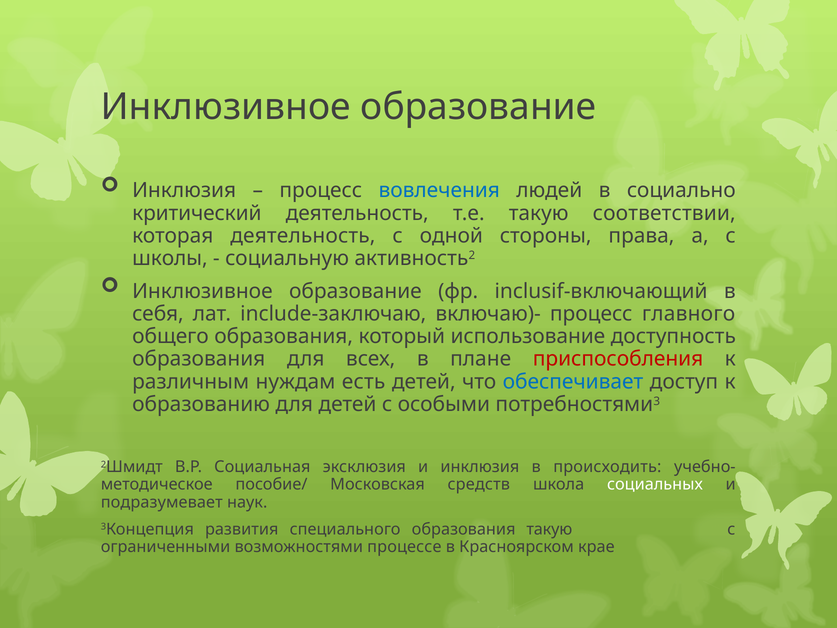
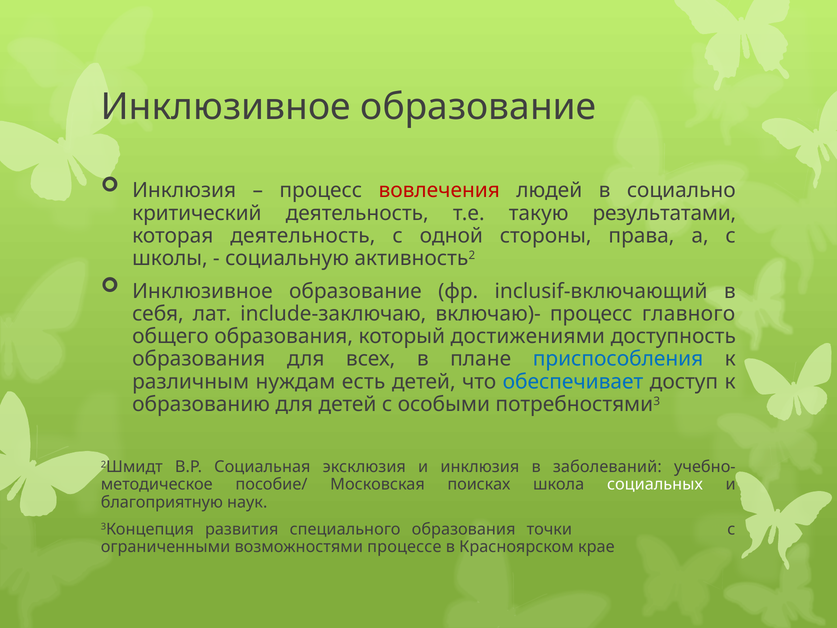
вовлечения colour: blue -> red (439, 190)
соответствии: соответствии -> результатами (664, 213)
использование: использование -> достижениями (528, 336)
приспособления colour: red -> blue (618, 359)
происходить: происходить -> заболеваний (607, 467)
средств: средств -> поисках (479, 484)
подразумевает: подразумевает -> благоприятную (162, 502)
образования такую: такую -> точки (549, 529)
